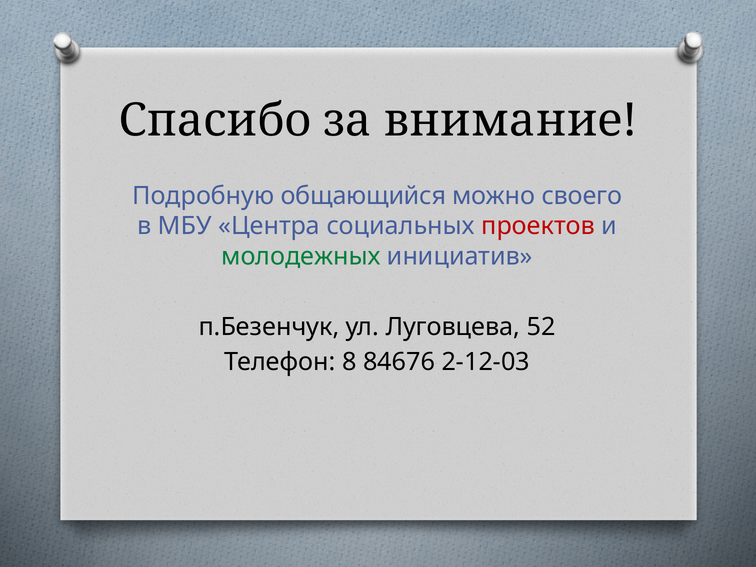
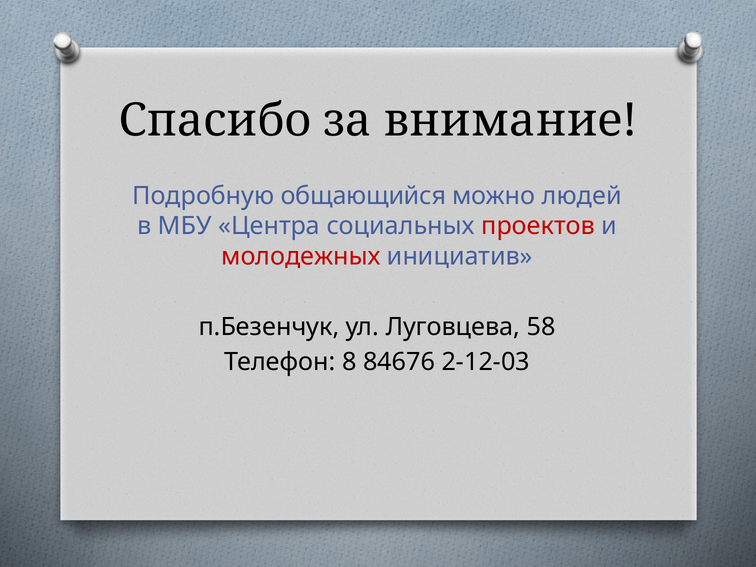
своего: своего -> людей (582, 196)
молодежных colour: green -> red (301, 256)
52: 52 -> 58 (541, 327)
